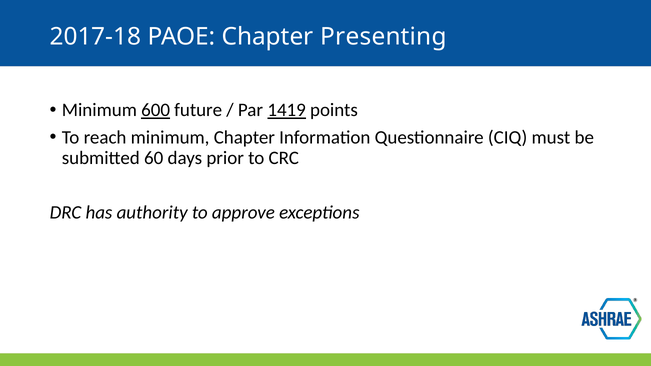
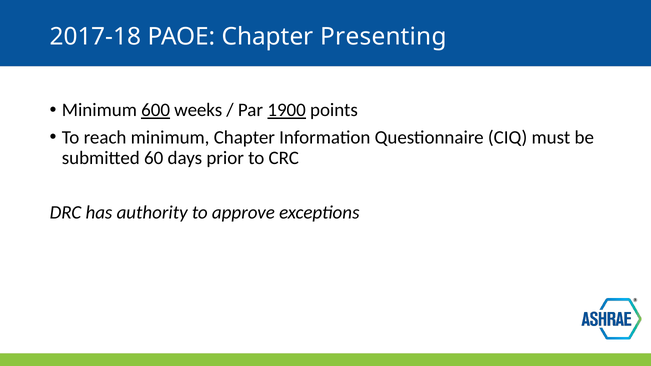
future: future -> weeks (198, 110)
1419: 1419 -> 1900 (287, 110)
